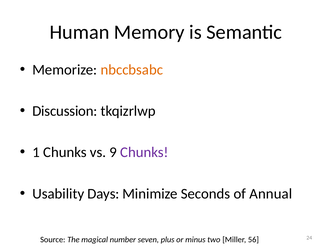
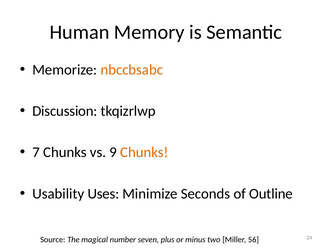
1: 1 -> 7 (36, 152)
Chunks colour: purple -> orange (144, 152)
Days: Days -> Uses (103, 194)
Annual: Annual -> Outline (271, 194)
